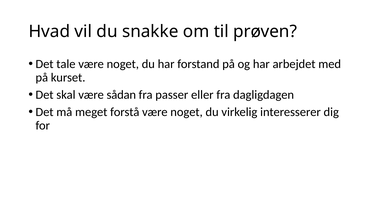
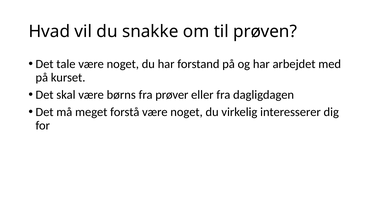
sådan: sådan -> børns (121, 95)
passer: passer -> prøver (172, 95)
